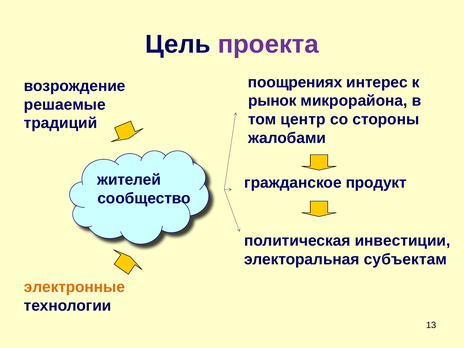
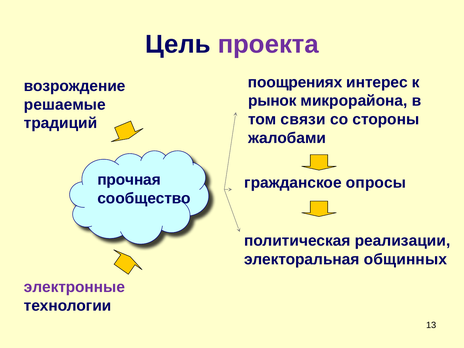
центр: центр -> связи (303, 119)
жителей: жителей -> прочная (129, 180)
продукт: продукт -> опросы (376, 183)
инвестиции: инвестиции -> реализации (403, 241)
субъектам: субъектам -> общинных (405, 259)
электронные colour: orange -> purple (74, 287)
